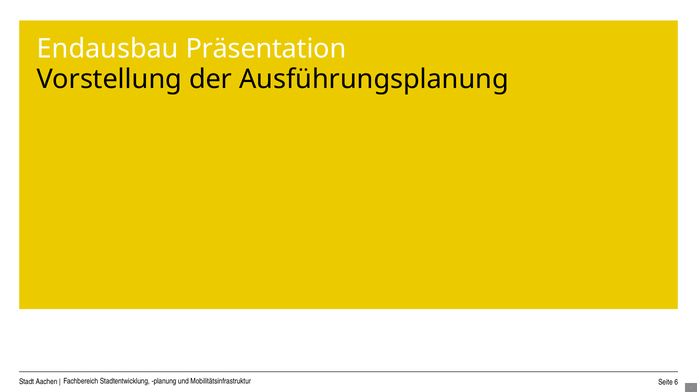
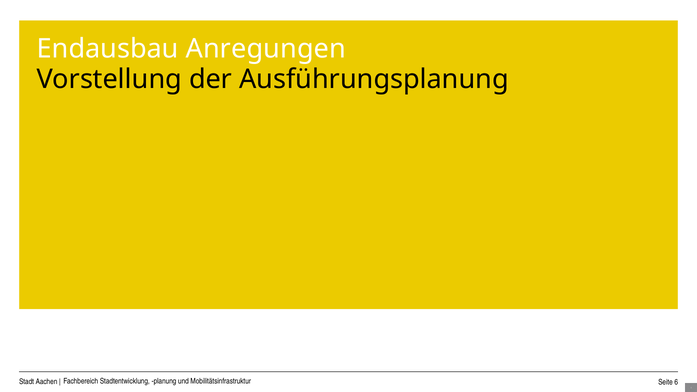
Präsentation: Präsentation -> Anregungen (266, 49)
